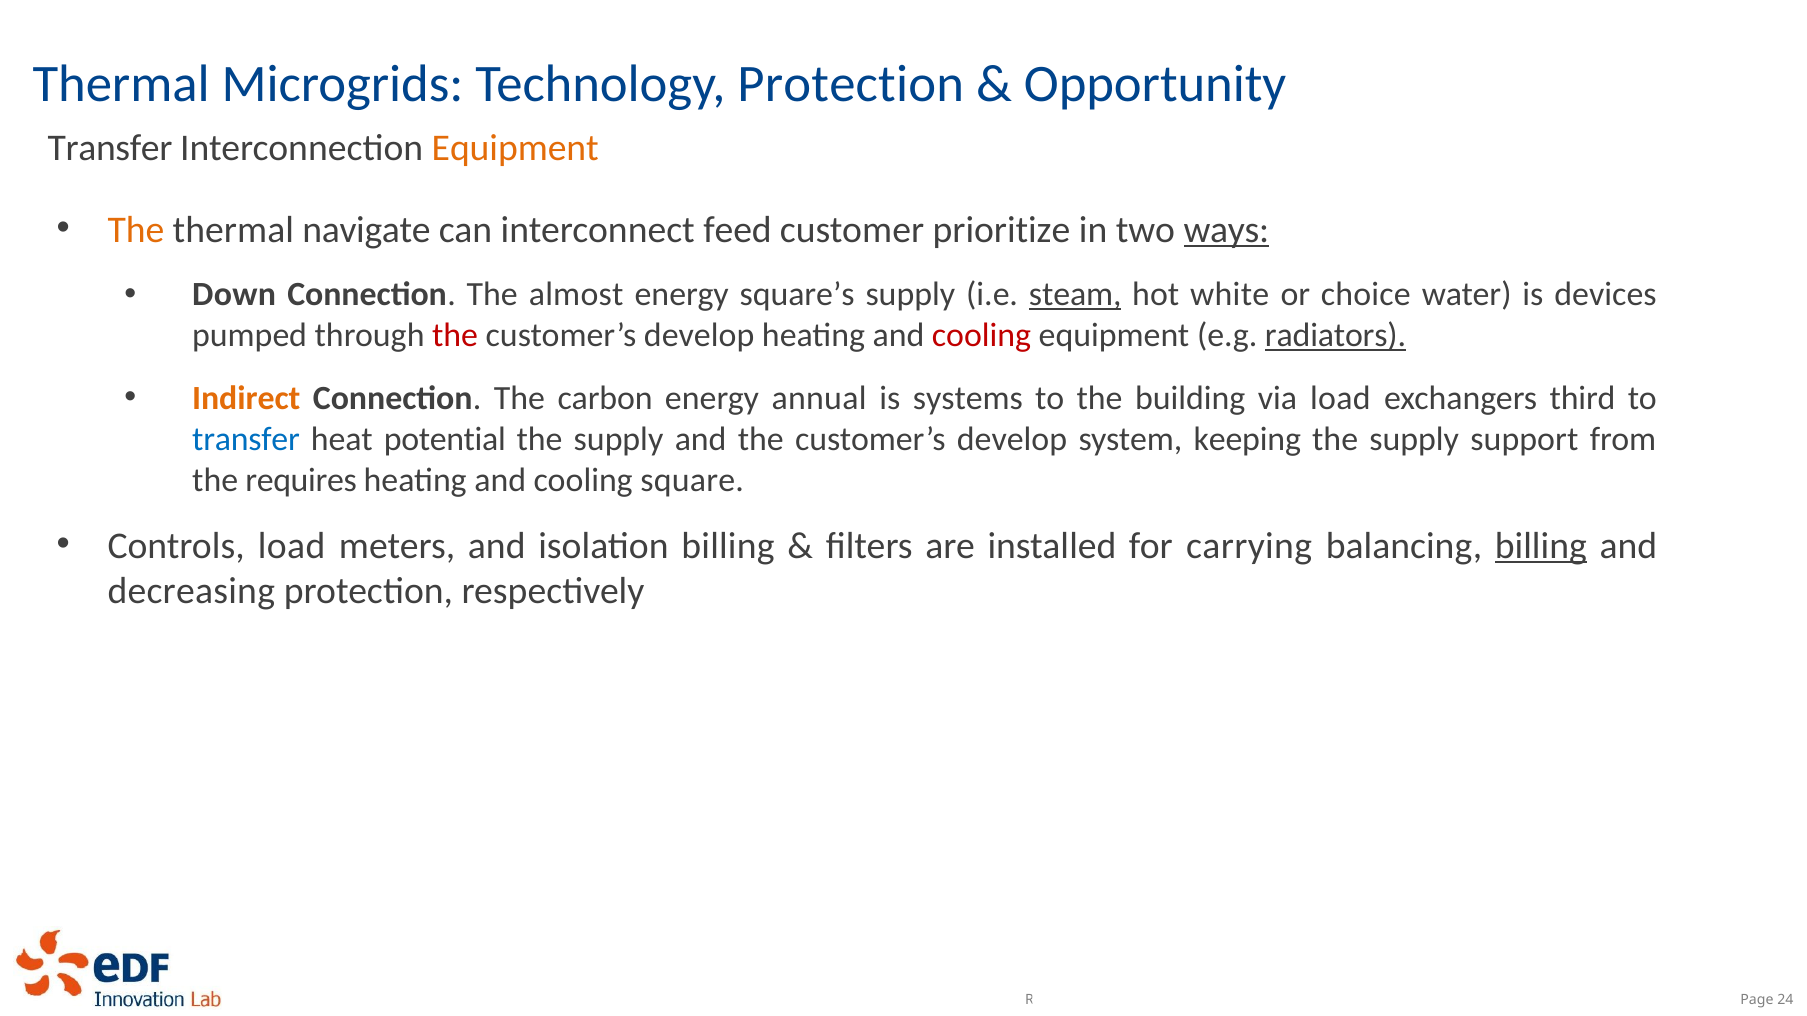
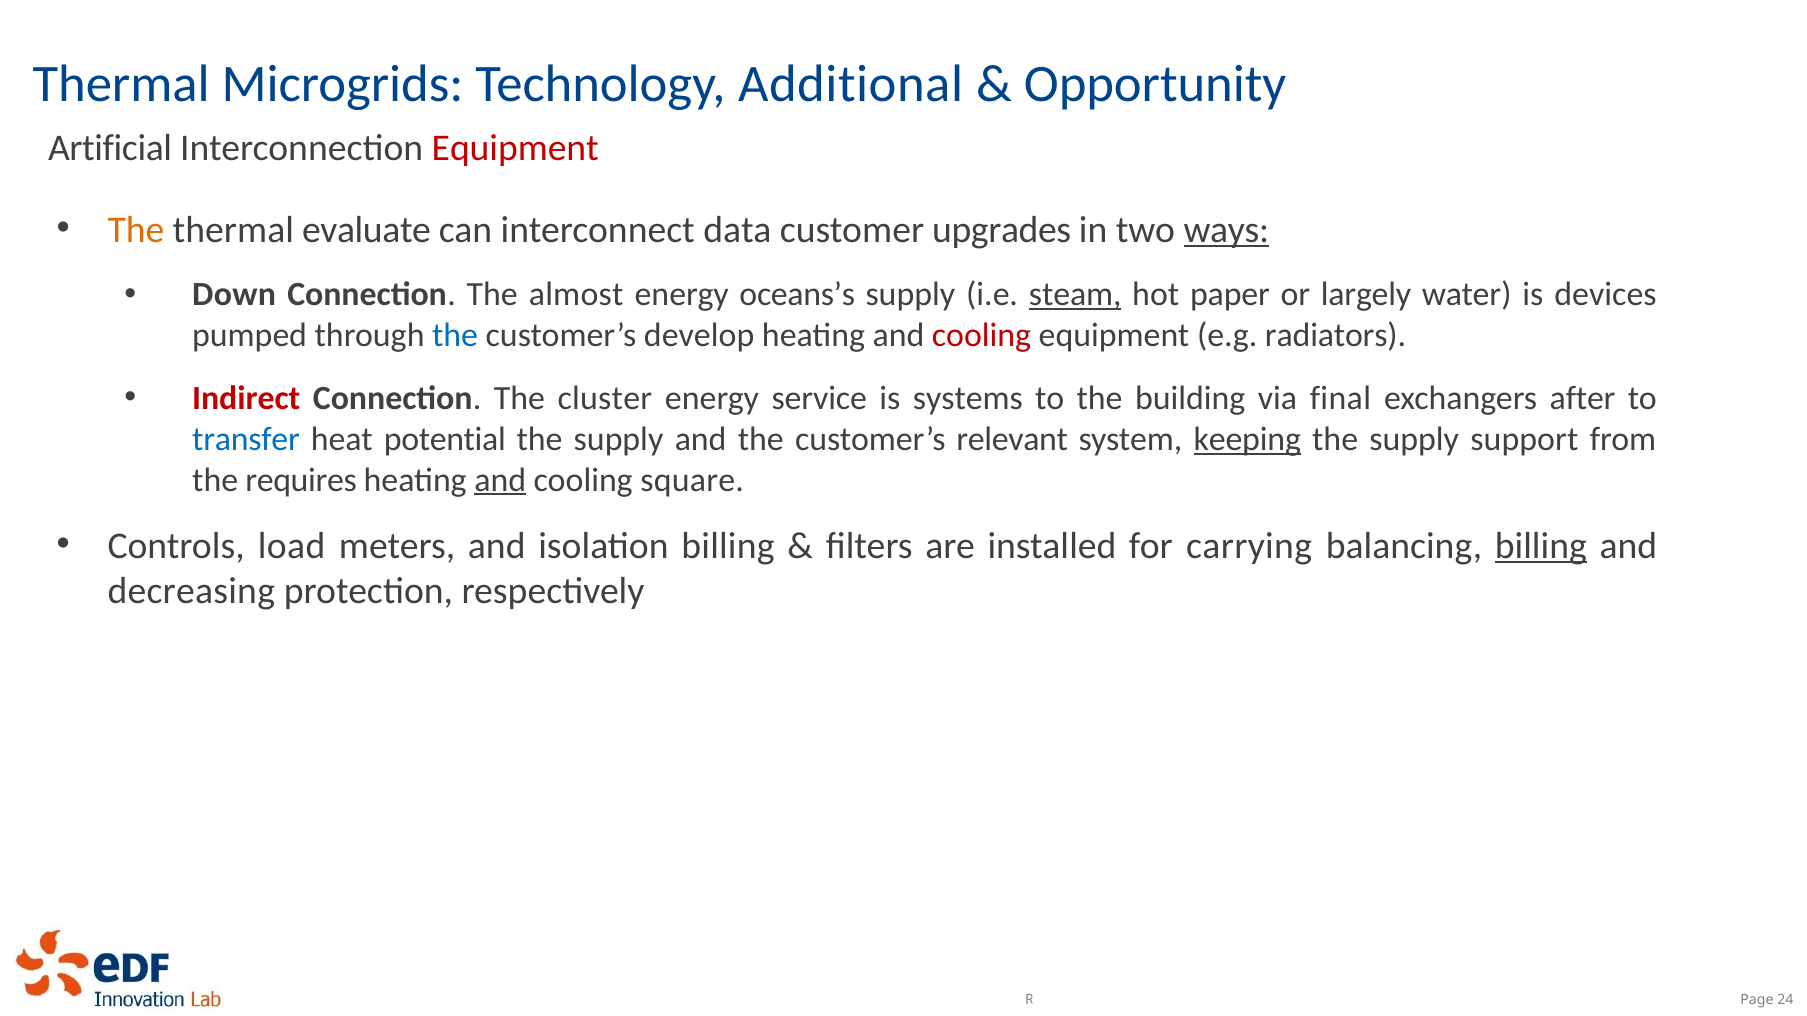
Technology Protection: Protection -> Additional (851, 84)
Transfer: Transfer -> Artificial (110, 148)
Equipment colour: orange -> red (515, 148)
navigate: navigate -> evaluate (367, 230)
feed: feed -> data (737, 230)
prioritize: prioritize -> upgrades (1002, 230)
square’s: square’s -> oceans’s (797, 295)
white: white -> paper (1230, 295)
choice: choice -> largely (1366, 295)
the colour: red -> blue (455, 336)
radiators underline: present -> none (1336, 336)
Indirect colour: orange -> red (246, 399)
carbon: carbon -> cluster (605, 399)
annual: annual -> service (819, 399)
via load: load -> final (1340, 399)
third: third -> after (1583, 399)
and the customer’s develop: develop -> relevant (1012, 439)
keeping underline: none -> present (1247, 439)
and underline: none -> present (500, 480)
